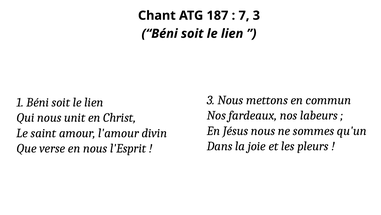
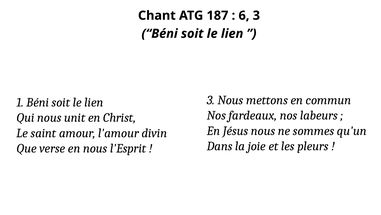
7: 7 -> 6 (244, 15)
